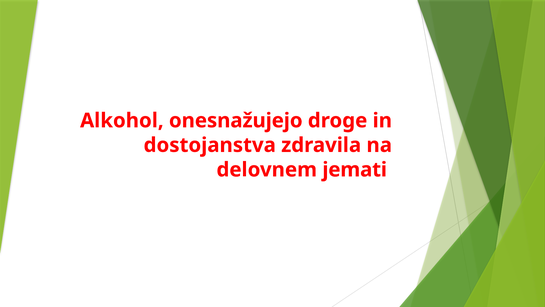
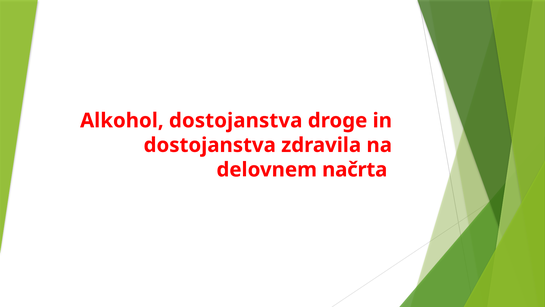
Alkohol onesnažujejo: onesnažujejo -> dostojanstva (236, 120)
jemati: jemati -> načrta (355, 169)
